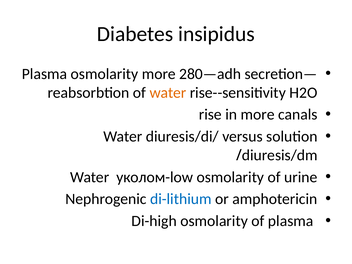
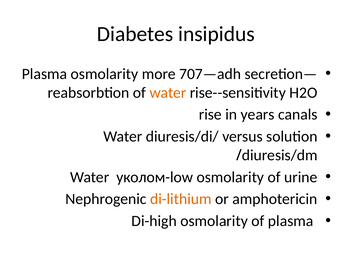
280—adh: 280—adh -> 707—adh (210, 74)
in more: more -> years (258, 115)
di-lithium colour: blue -> orange (181, 199)
